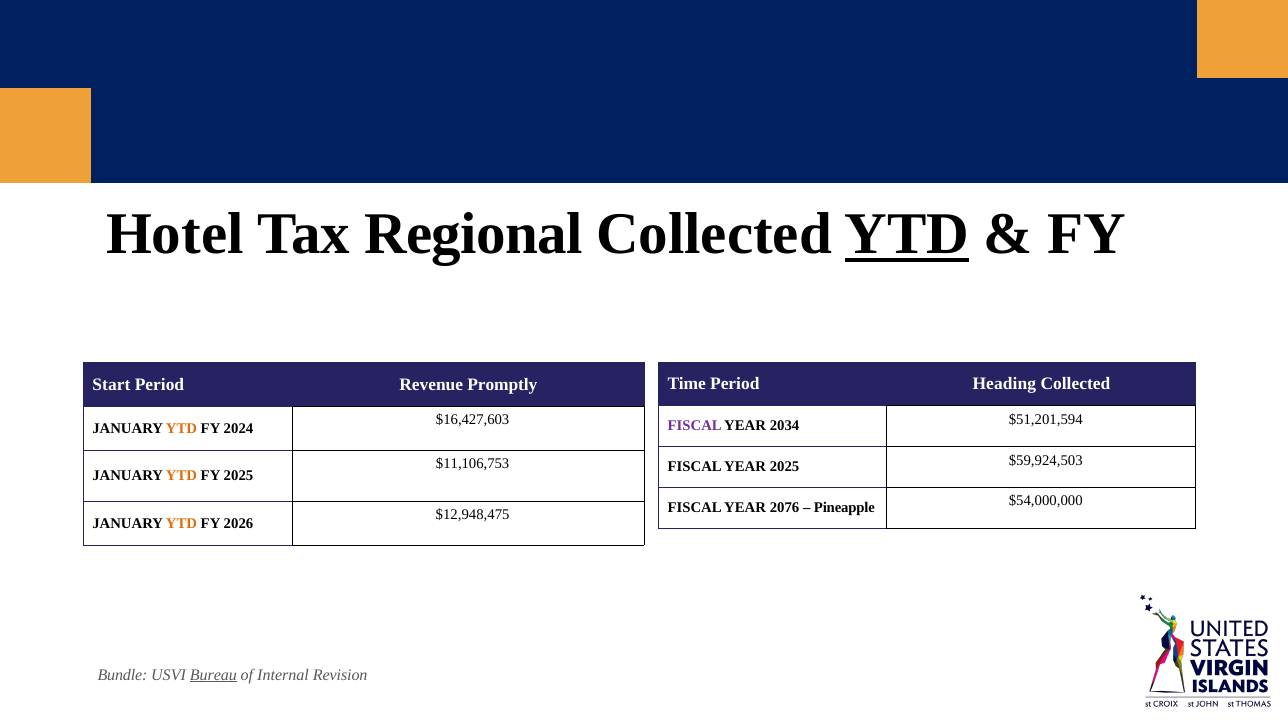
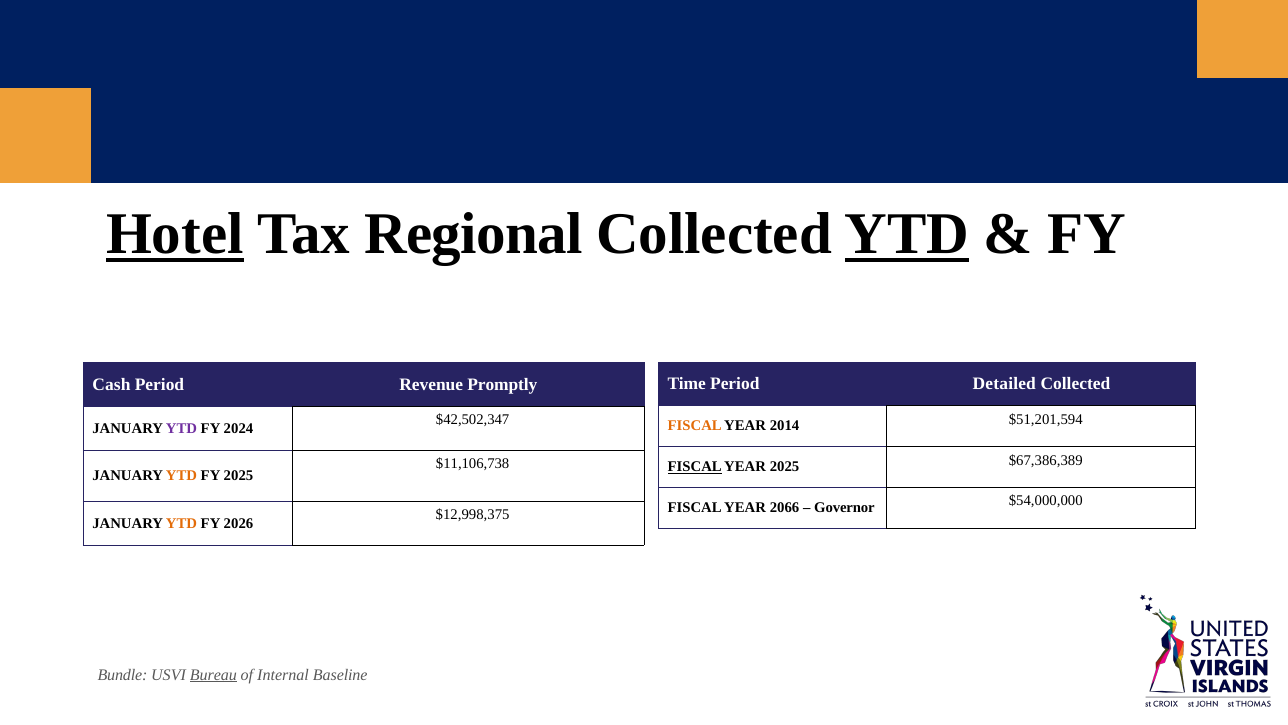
Hotel underline: none -> present (175, 234)
Heading: Heading -> Detailed (1004, 384)
Start: Start -> Cash (111, 384)
$16,427,603: $16,427,603 -> $42,502,347 (473, 420)
FISCAL colour: purple -> orange (695, 426)
2034: 2034 -> 2014 (785, 426)
YTD colour: orange -> purple (181, 428)
$11,106,753: $11,106,753 -> $11,106,738 (473, 463)
FISCAL underline: none -> present (695, 467)
$59,924,503: $59,924,503 -> $67,386,389 (1046, 460)
2076: 2076 -> 2066 (785, 507)
Pineapple: Pineapple -> Governor (844, 507)
$12,948,475: $12,948,475 -> $12,998,375 (473, 515)
Revision: Revision -> Baseline (340, 674)
